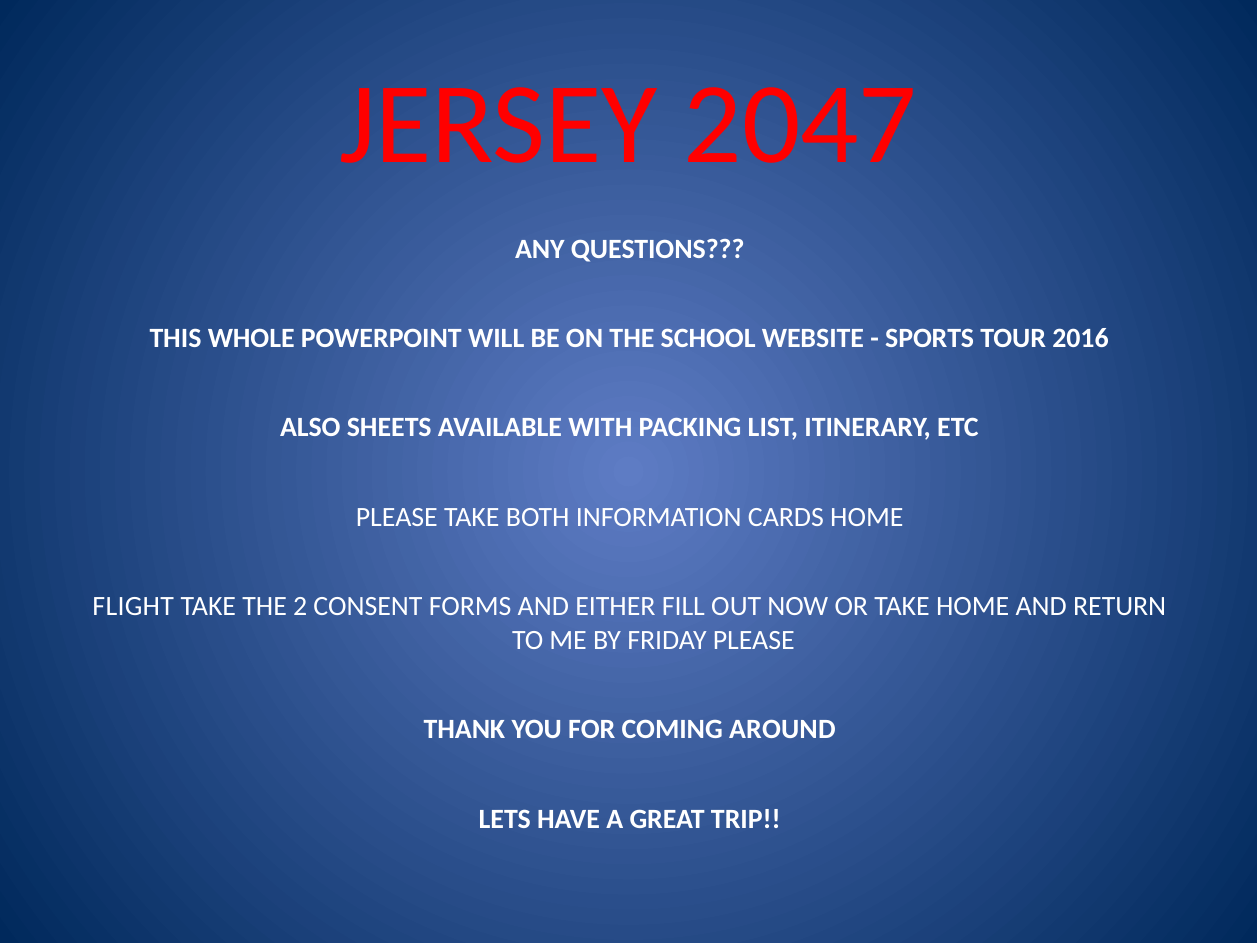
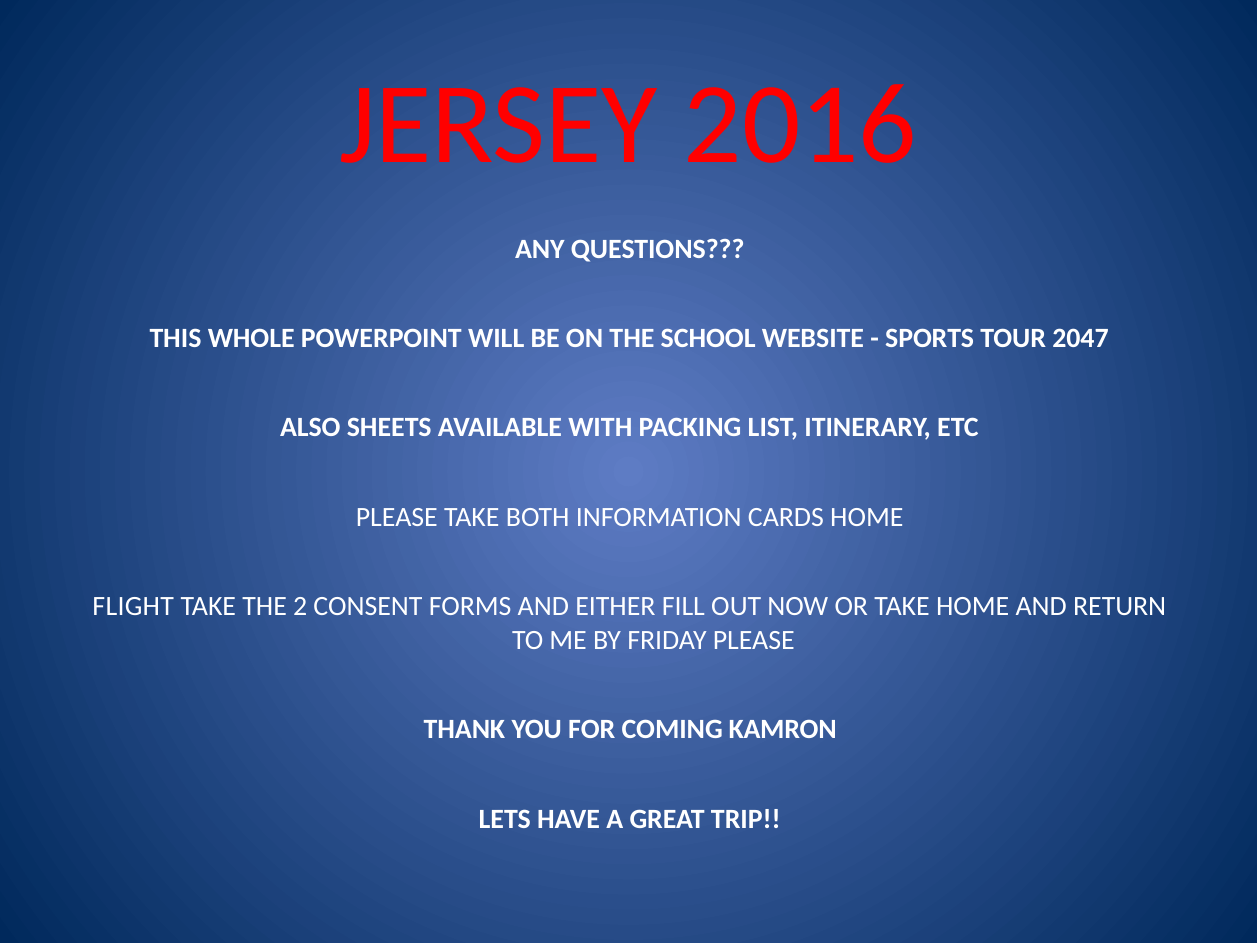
2047: 2047 -> 2016 (801, 124)
2016: 2016 -> 2047 (1080, 338)
AROUND: AROUND -> KAMRON (783, 729)
